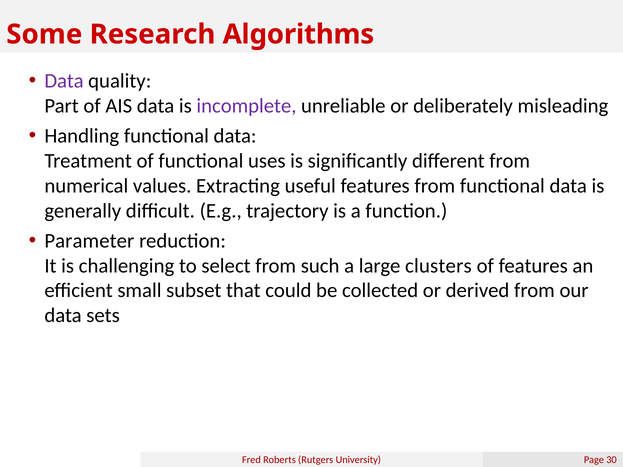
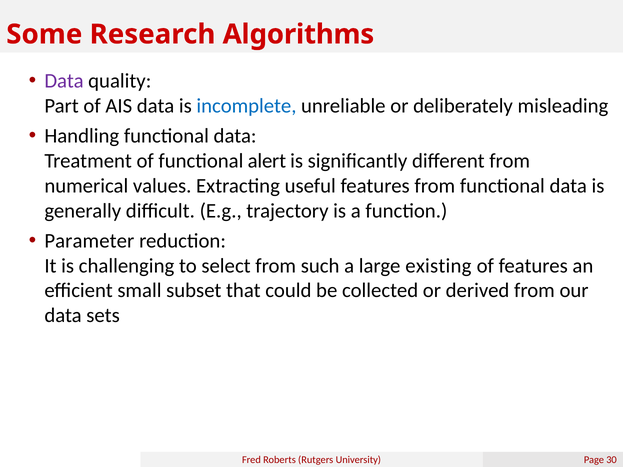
incomplete colour: purple -> blue (246, 106)
uses: uses -> alert (267, 161)
clusters: clusters -> existing (438, 266)
